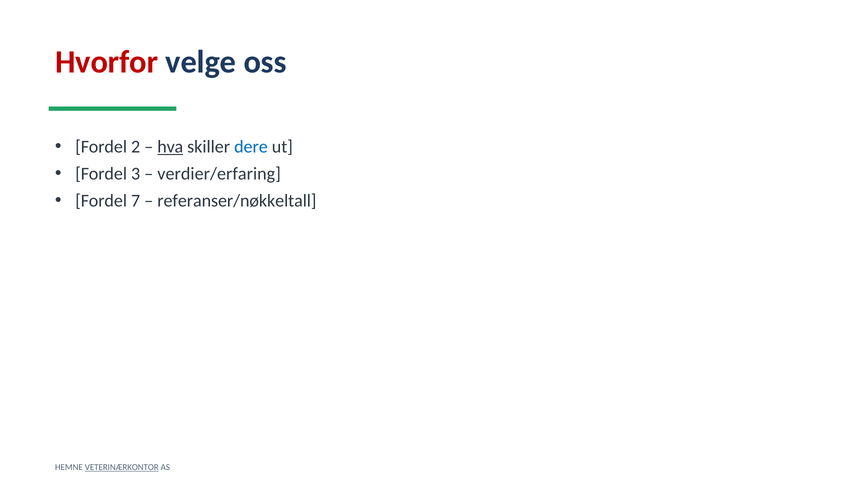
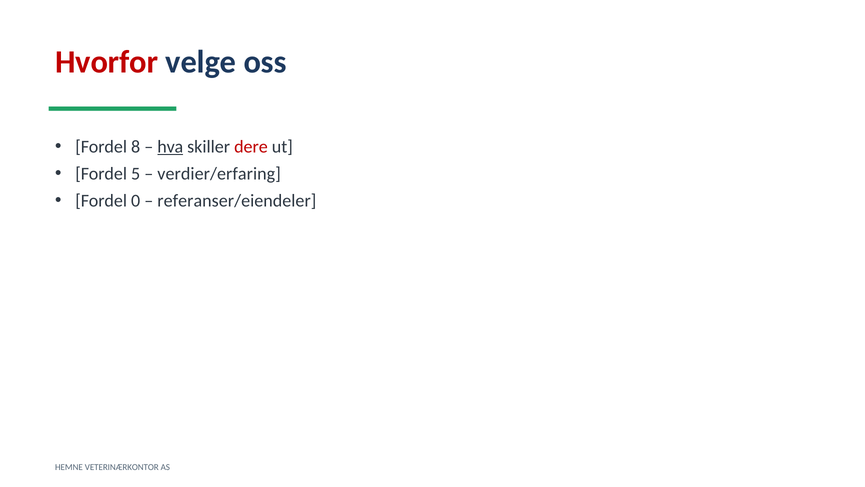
2: 2 -> 8 (136, 147)
dere colour: blue -> red (251, 147)
3: 3 -> 5 (136, 174)
7: 7 -> 0 (136, 201)
referanser/nøkkeltall: referanser/nøkkeltall -> referanser/eiendeler (237, 201)
VETERINÆRKONTOR underline: present -> none (122, 467)
